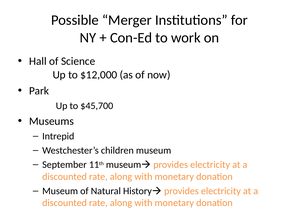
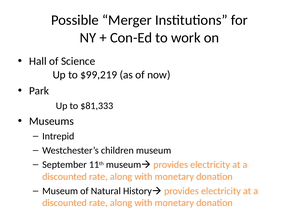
$12,000: $12,000 -> $99,219 (99, 75)
$45,700: $45,700 -> $81,333 (97, 106)
